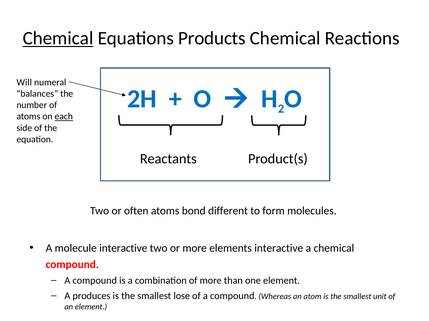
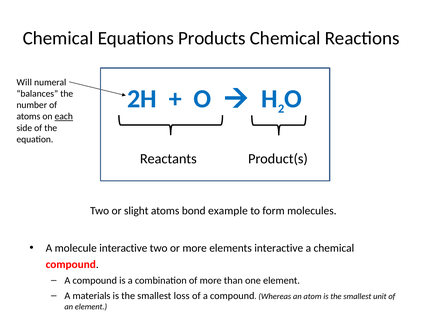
Chemical underline: present -> none (58, 38)
often: often -> slight (136, 211)
different: different -> example (228, 211)
produces: produces -> materials (92, 297)
lose: lose -> loss (182, 297)
